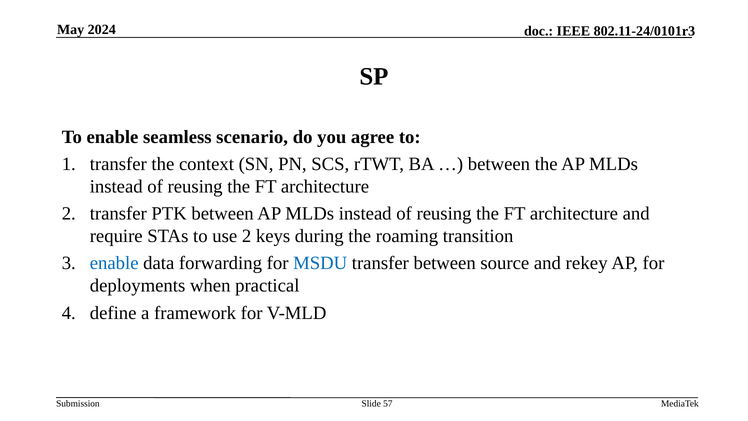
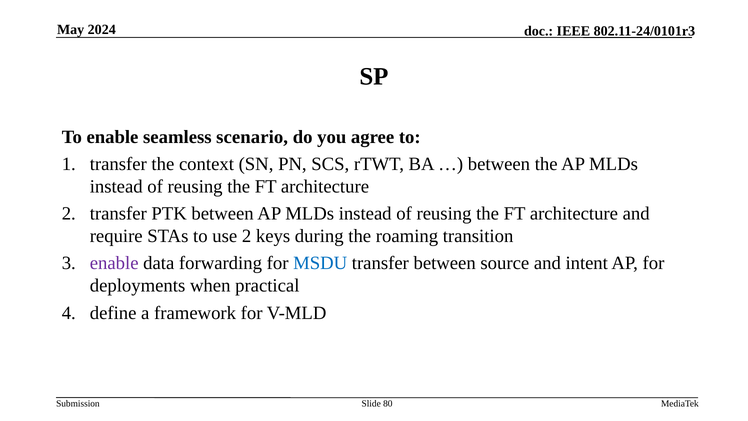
enable colour: blue -> purple (114, 263)
rekey: rekey -> intent (587, 263)
57: 57 -> 80 (388, 404)
